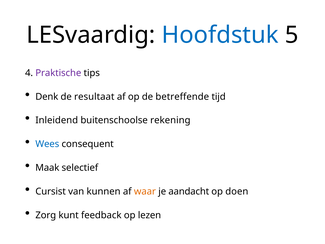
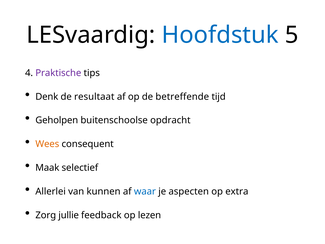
Inleidend: Inleidend -> Geholpen (57, 120)
rekening: rekening -> opdracht (170, 120)
Wees colour: blue -> orange (47, 144)
Cursist: Cursist -> Allerlei (51, 191)
waar colour: orange -> blue (145, 191)
aandacht: aandacht -> aspecten (189, 191)
doen: doen -> extra (237, 191)
kunt: kunt -> jullie (69, 215)
